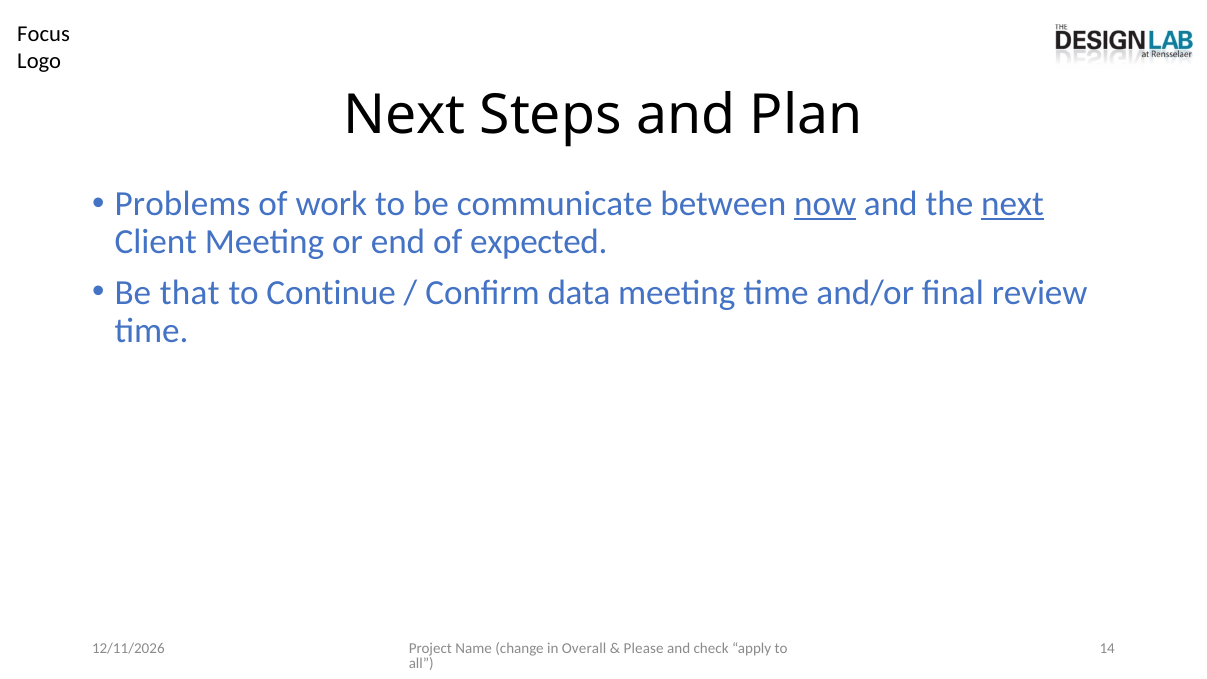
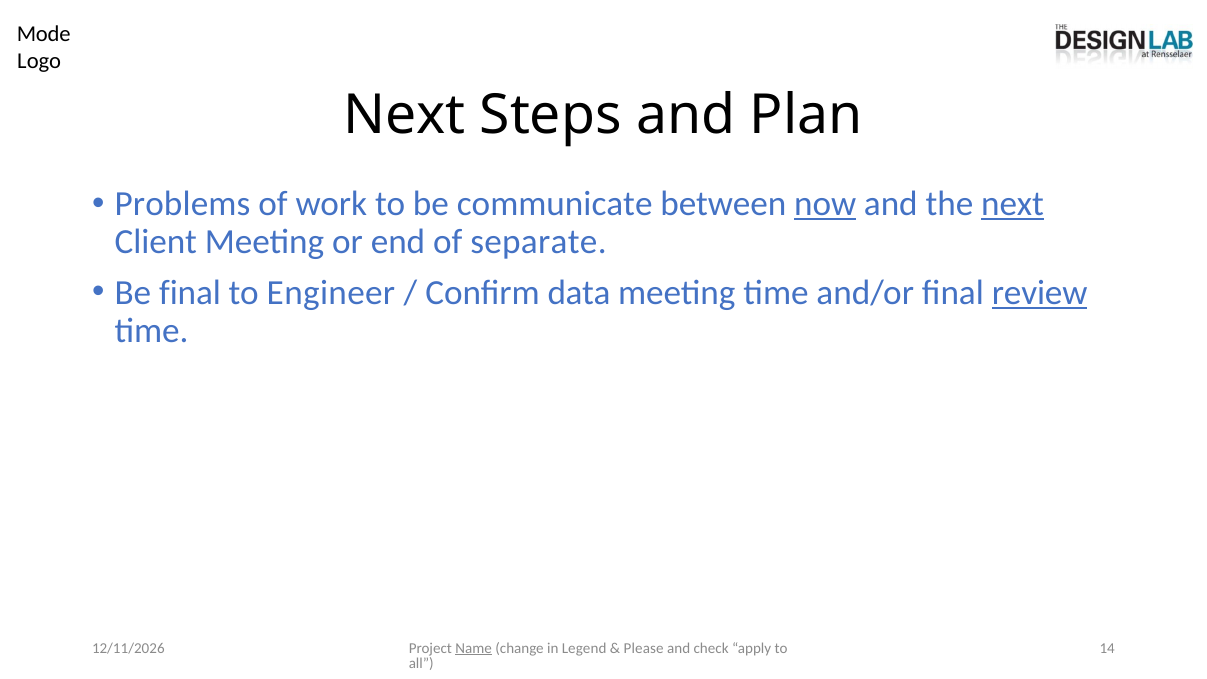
Focus: Focus -> Mode (44, 34)
expected: expected -> separate (538, 242)
Be that: that -> final (190, 293)
Continue: Continue -> Engineer (331, 293)
review underline: none -> present (1040, 293)
Name underline: none -> present (474, 648)
Overall: Overall -> Legend (584, 648)
